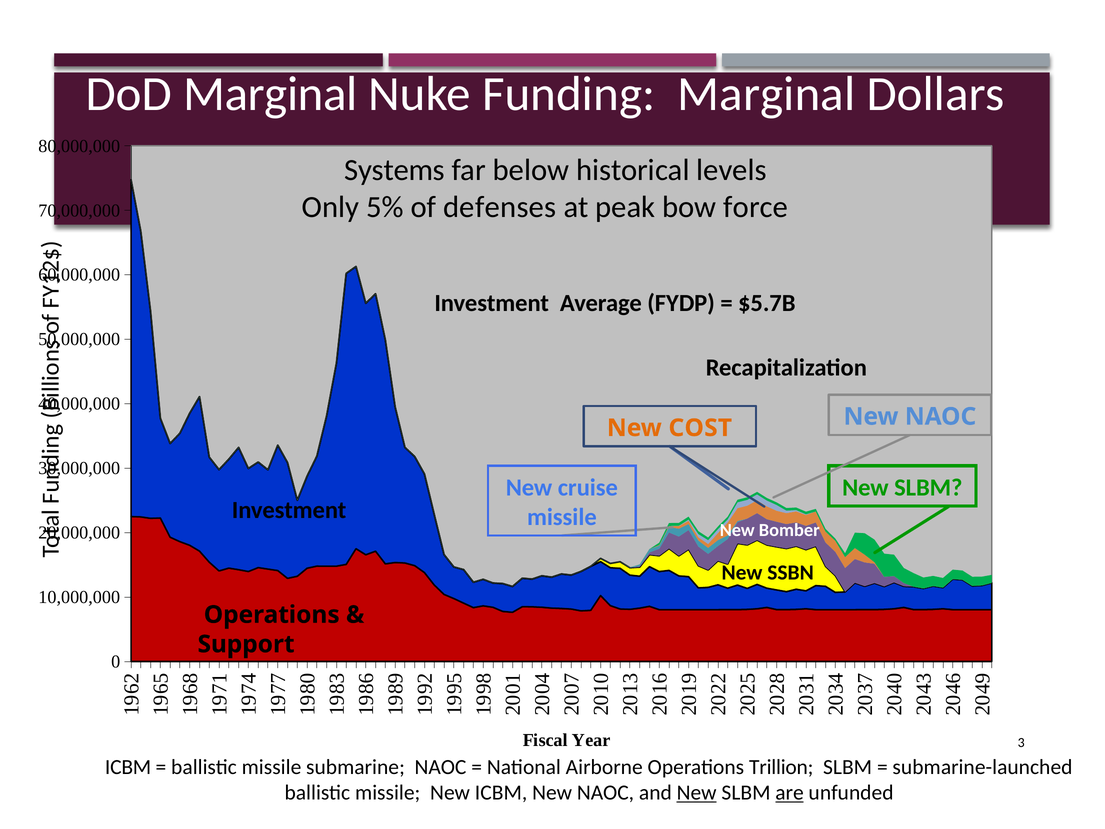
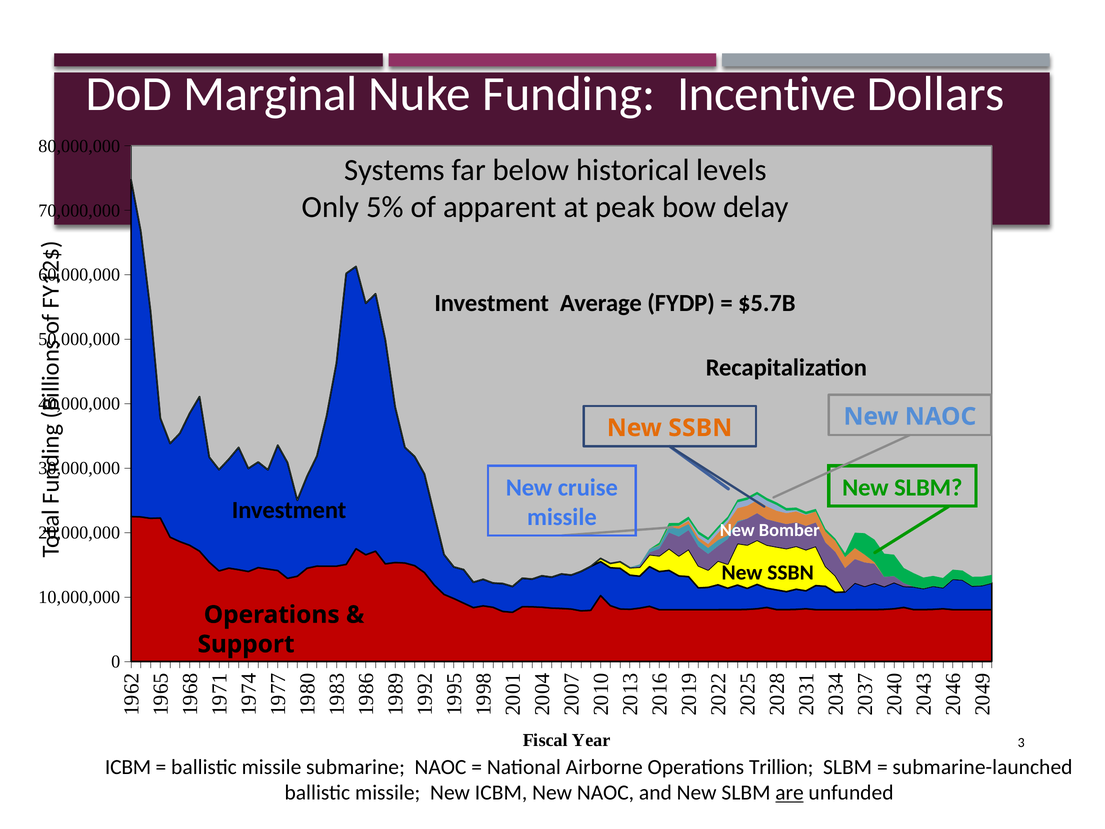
Funding Marginal: Marginal -> Incentive (767, 94)
defenses: defenses -> apparent (500, 207)
force: force -> delay (756, 207)
COST: COST -> SSBN (700, 428)
New underline: present -> none (697, 793)
